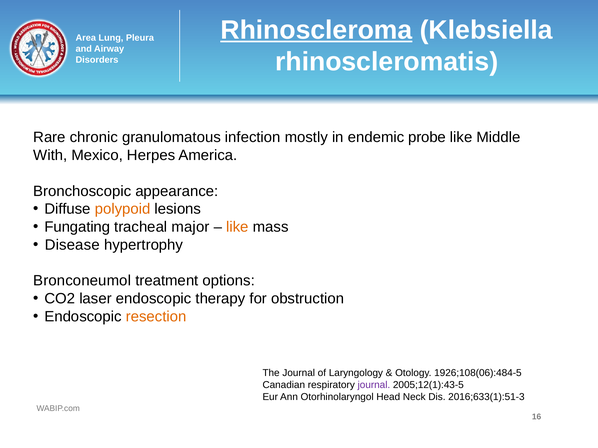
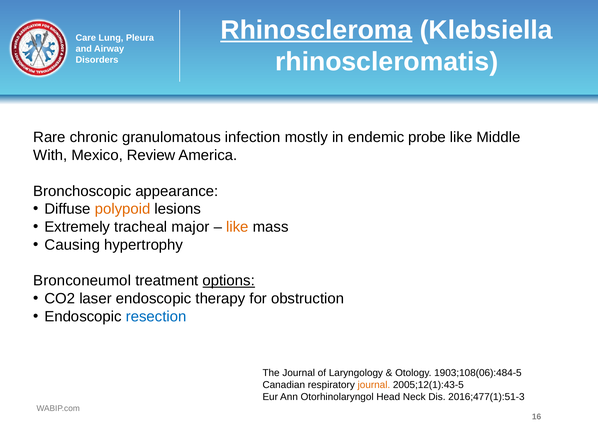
Area: Area -> Care (86, 38)
Herpes: Herpes -> Review (151, 155)
Fungating: Fungating -> Extremely (77, 227)
Disease: Disease -> Causing (72, 245)
options underline: none -> present (229, 281)
resection colour: orange -> blue (156, 317)
1926;108(06):484-5: 1926;108(06):484-5 -> 1903;108(06):484-5 (478, 373)
journal colour: purple -> orange (374, 385)
2016;633(1):51-3: 2016;633(1):51-3 -> 2016;477(1):51-3 (486, 397)
